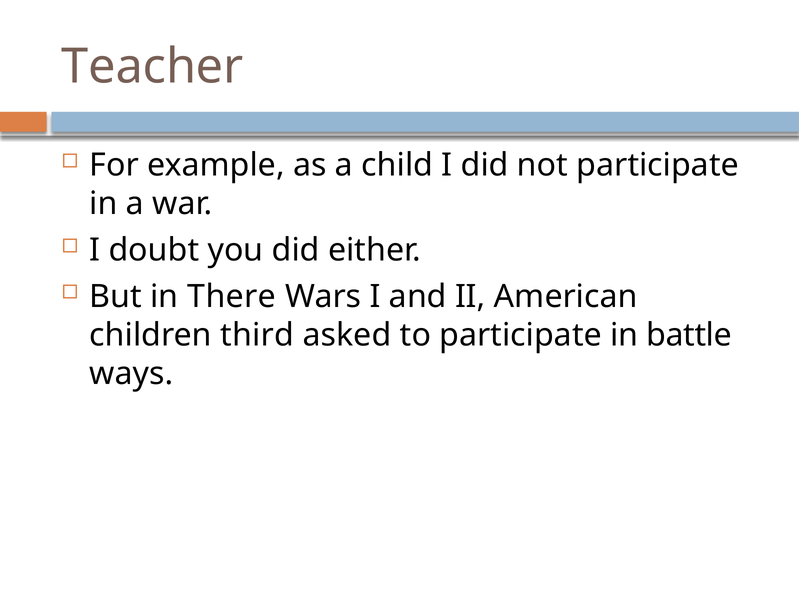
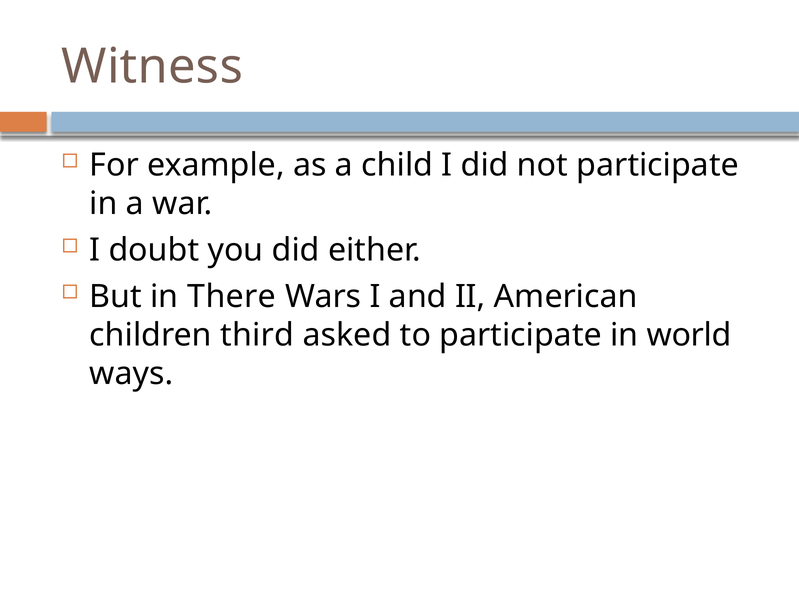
Teacher: Teacher -> Witness (152, 67)
battle: battle -> world (689, 335)
